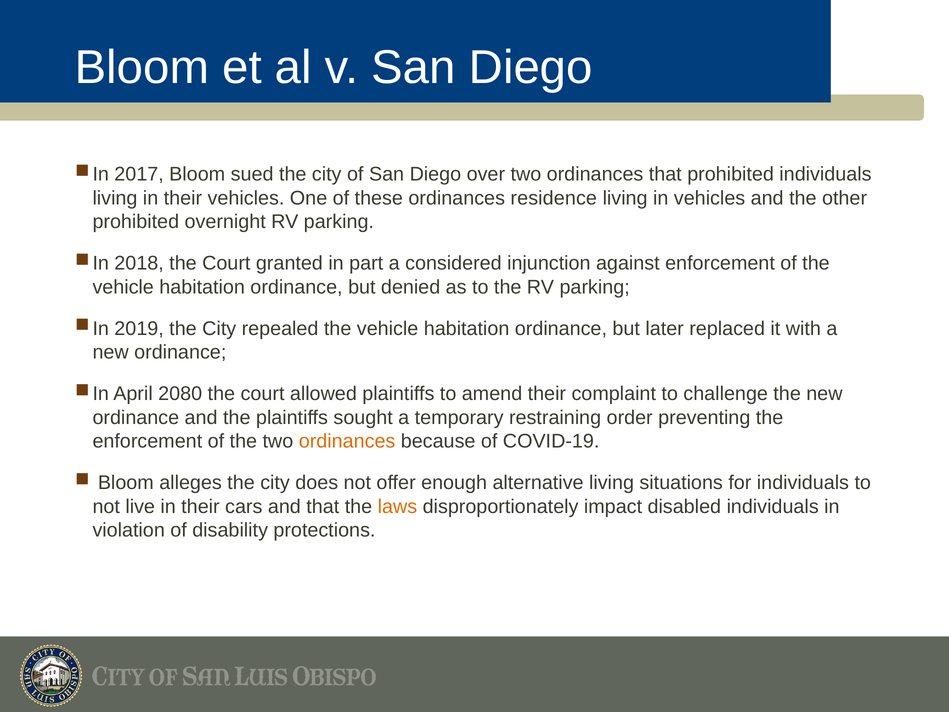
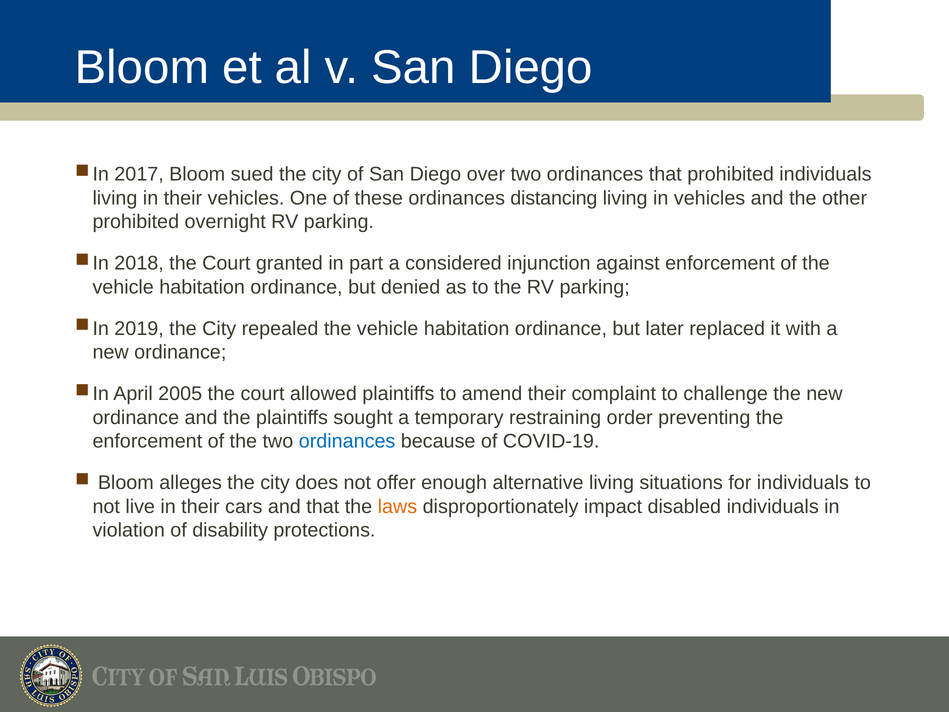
residence: residence -> distancing (554, 198)
2080: 2080 -> 2005 (180, 394)
ordinances colour: orange -> blue (347, 441)
